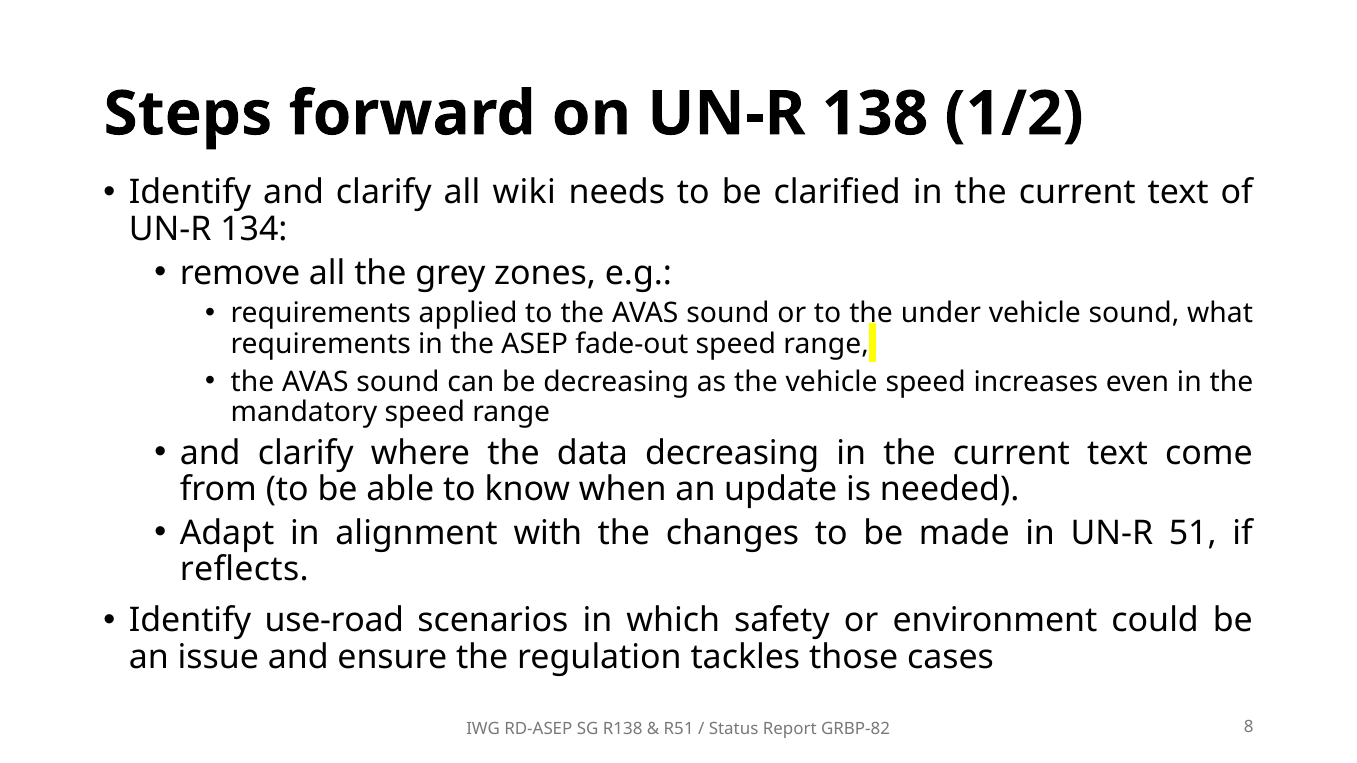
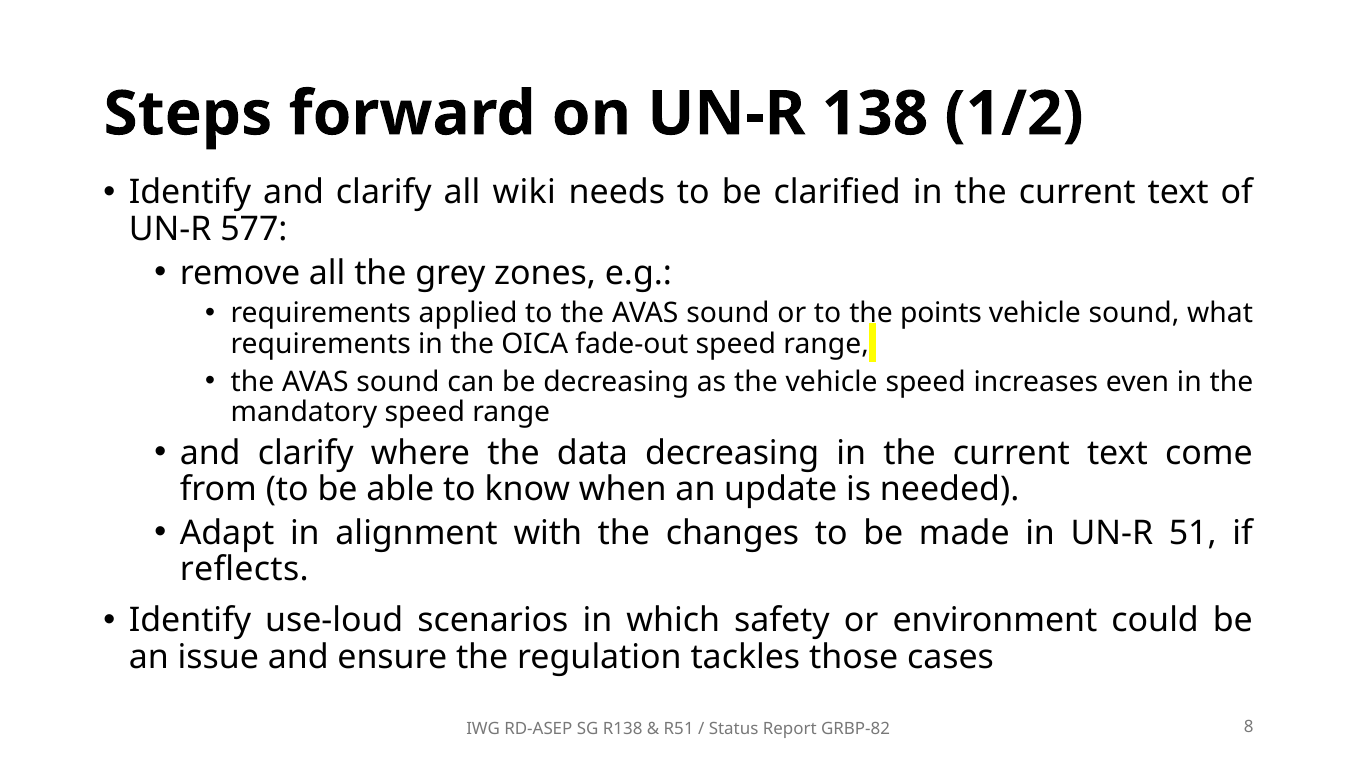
134: 134 -> 577 (254, 229)
under: under -> points (941, 314)
ASEP: ASEP -> OICA (535, 344)
use-road: use-road -> use-loud (334, 621)
